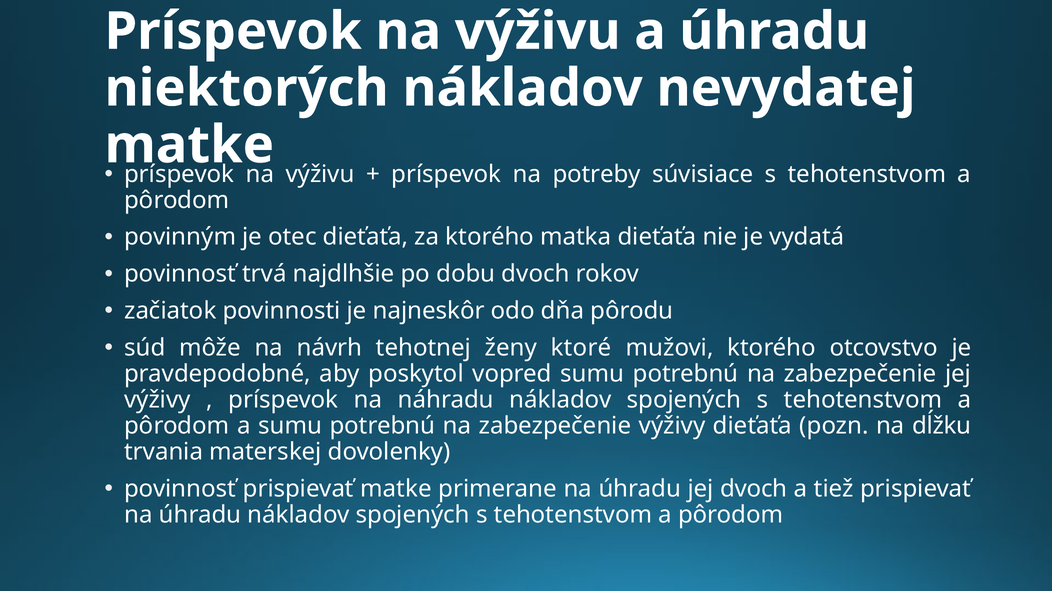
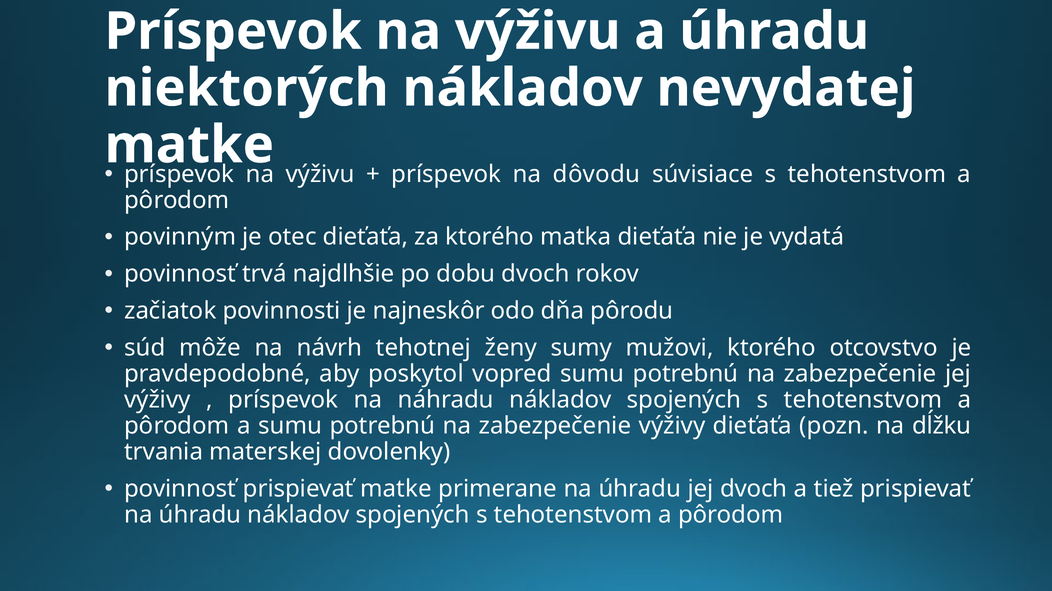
potreby: potreby -> dôvodu (597, 174)
ktoré: ktoré -> sumy (581, 348)
